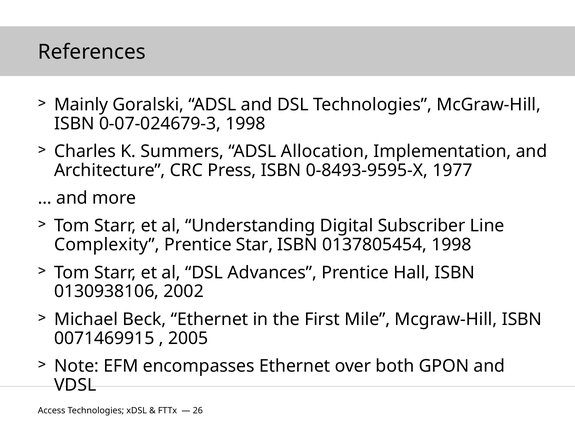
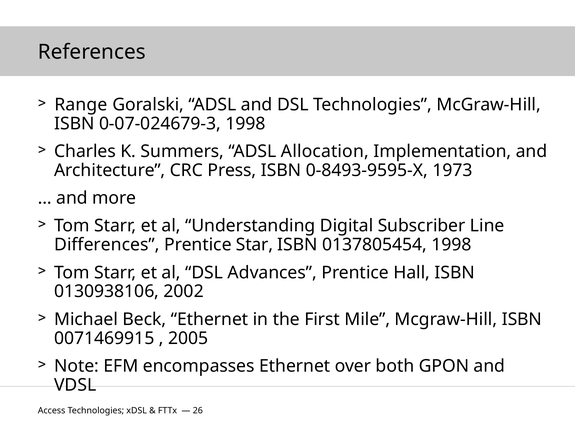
Mainly: Mainly -> Range (81, 105)
1977: 1977 -> 1973 (453, 170)
Complexity: Complexity -> Differences (107, 245)
